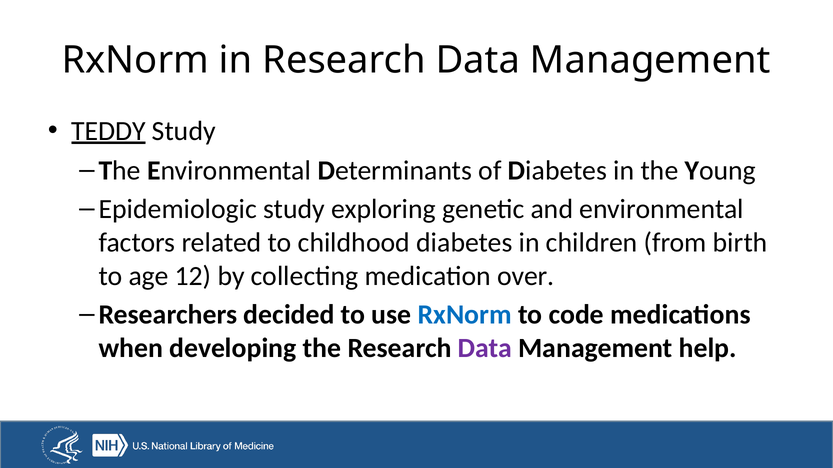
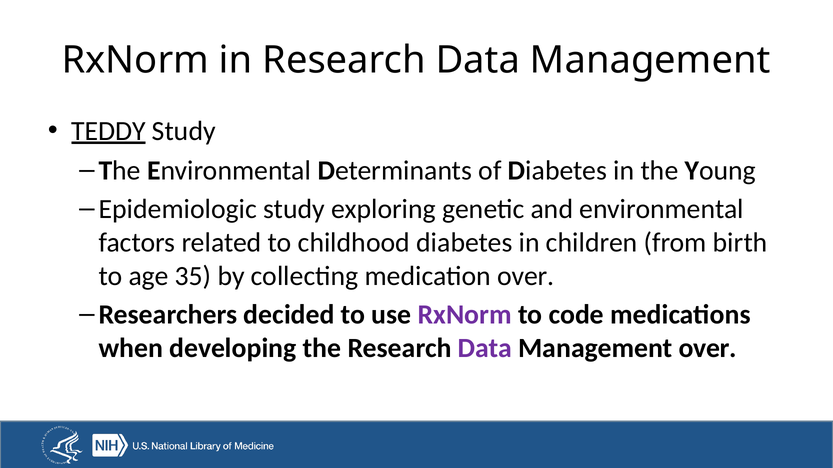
12: 12 -> 35 (193, 276)
RxNorm colour: blue -> purple (465, 315)
Management help: help -> over (708, 348)
